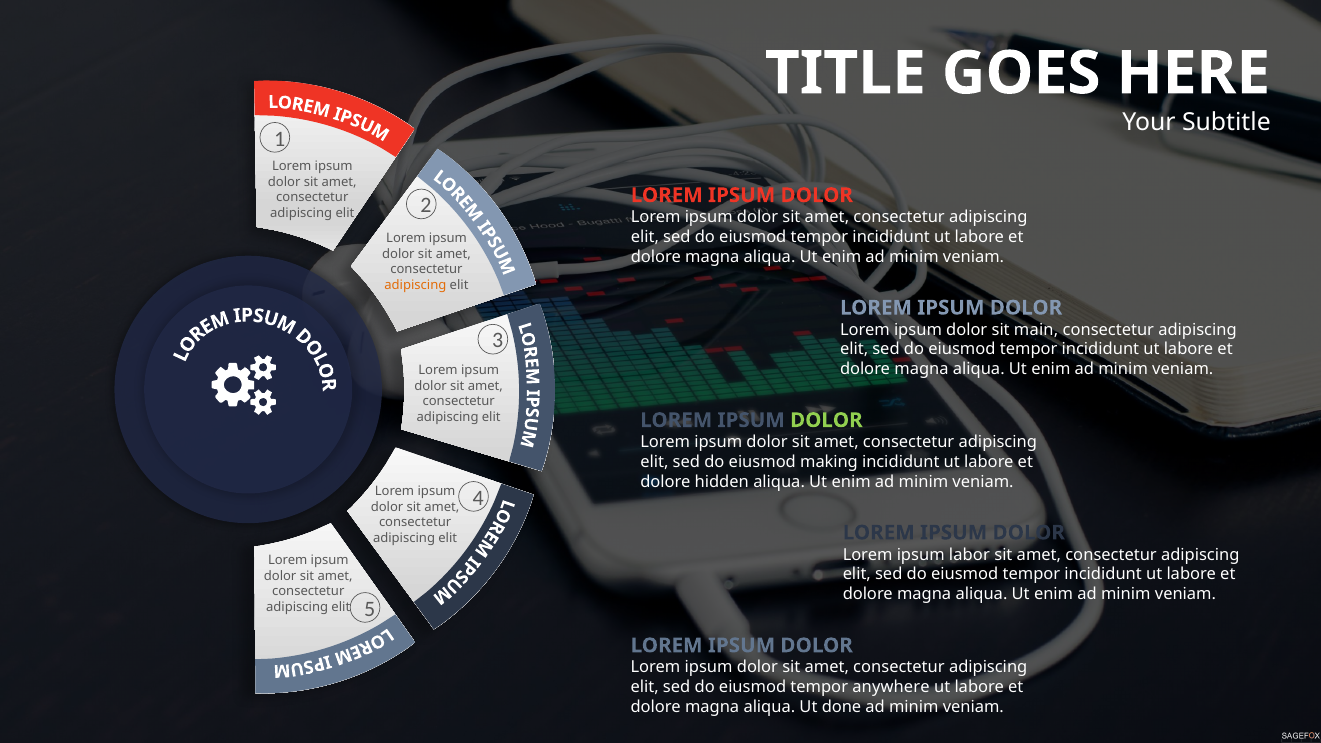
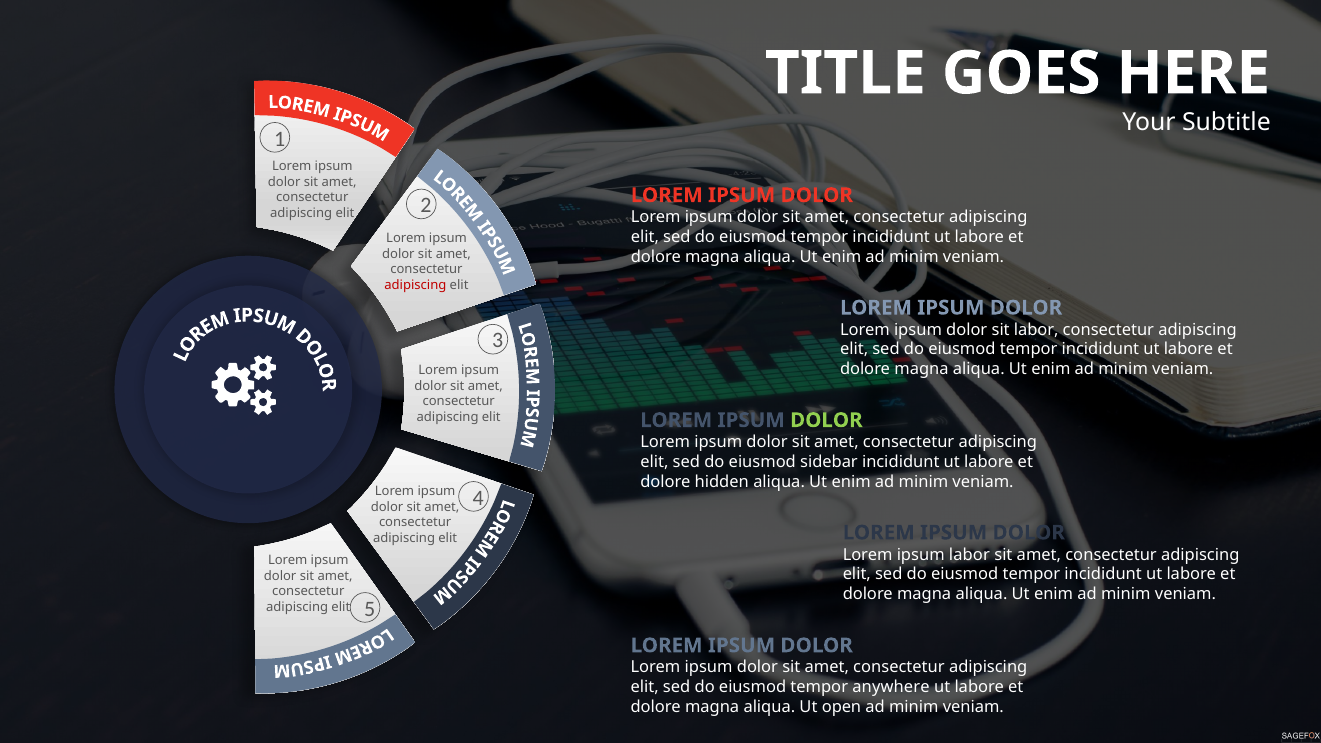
adipiscing colour: orange -> red (415, 285)
sit main: main -> labor (1036, 330)
making: making -> sidebar (829, 462)
done: done -> open (842, 707)
